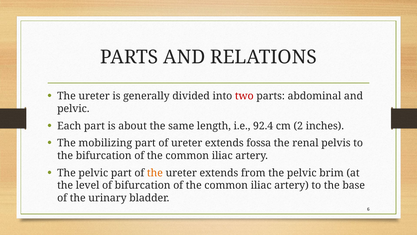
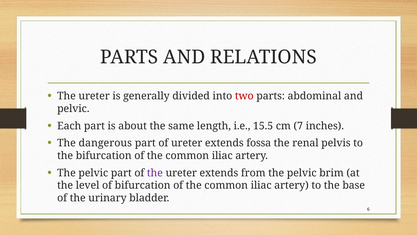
92.4: 92.4 -> 15.5 (263, 126)
2: 2 -> 7 (298, 126)
mobilizing: mobilizing -> dangerous (105, 143)
the colour: orange -> purple (155, 173)
